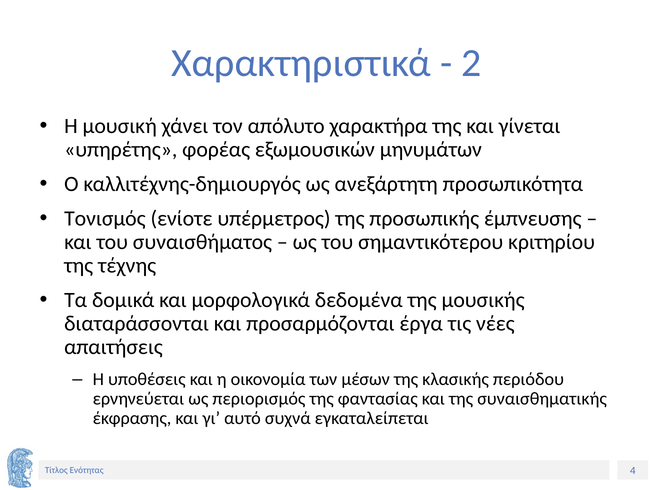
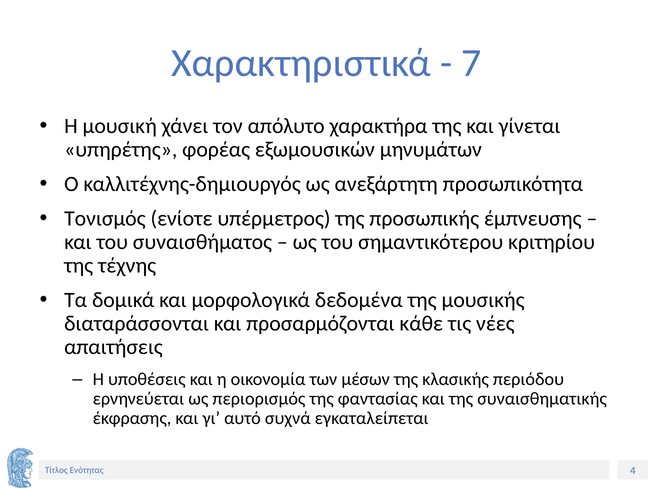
2: 2 -> 7 (471, 63)
έργα: έργα -> κάθε (421, 323)
